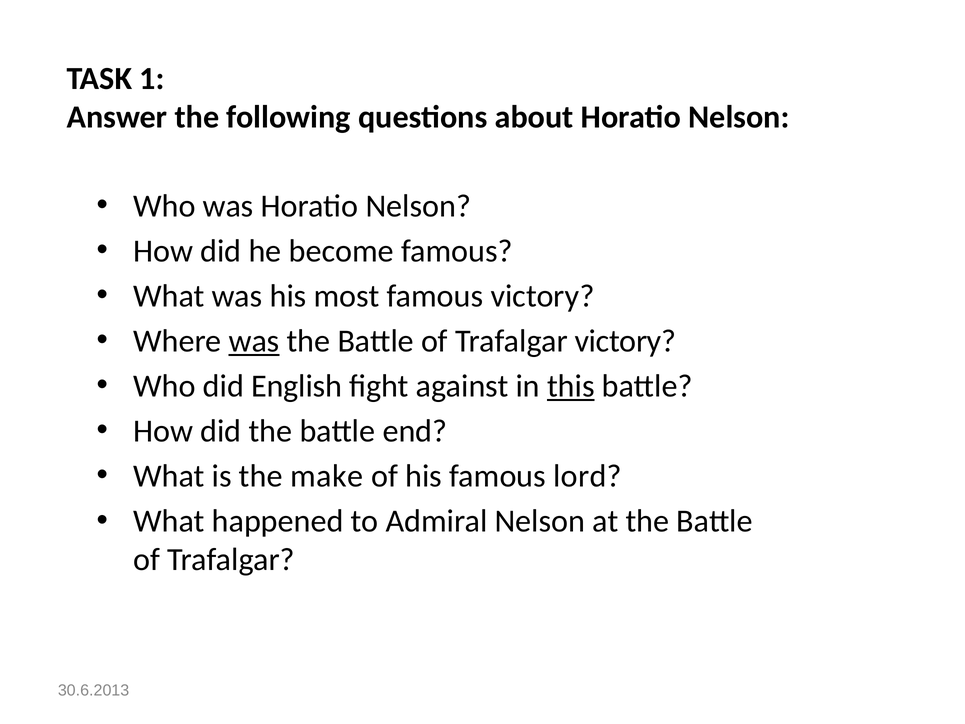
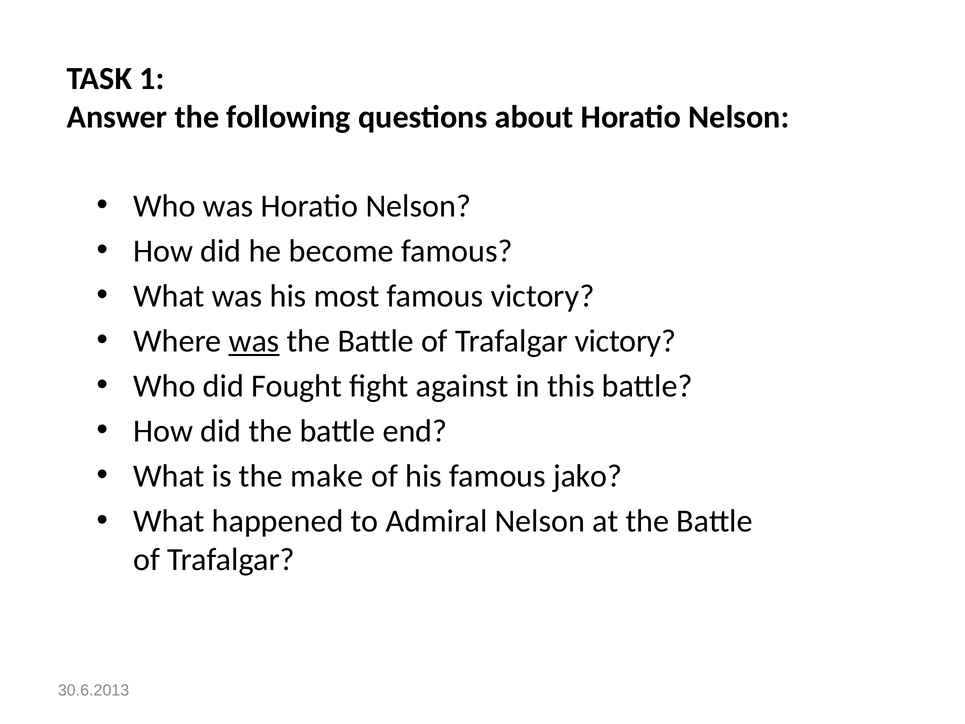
English: English -> Fought (297, 386)
this underline: present -> none (571, 386)
lord: lord -> jako (588, 476)
